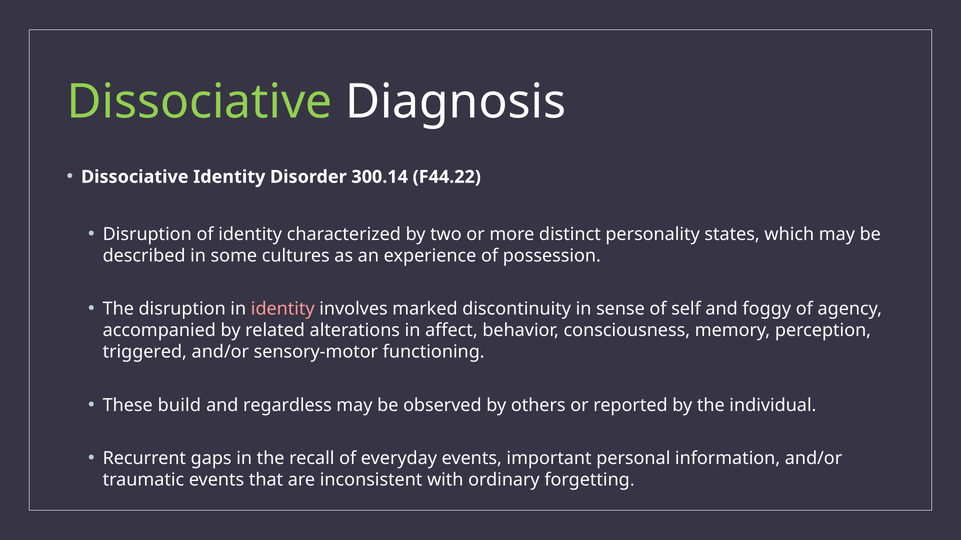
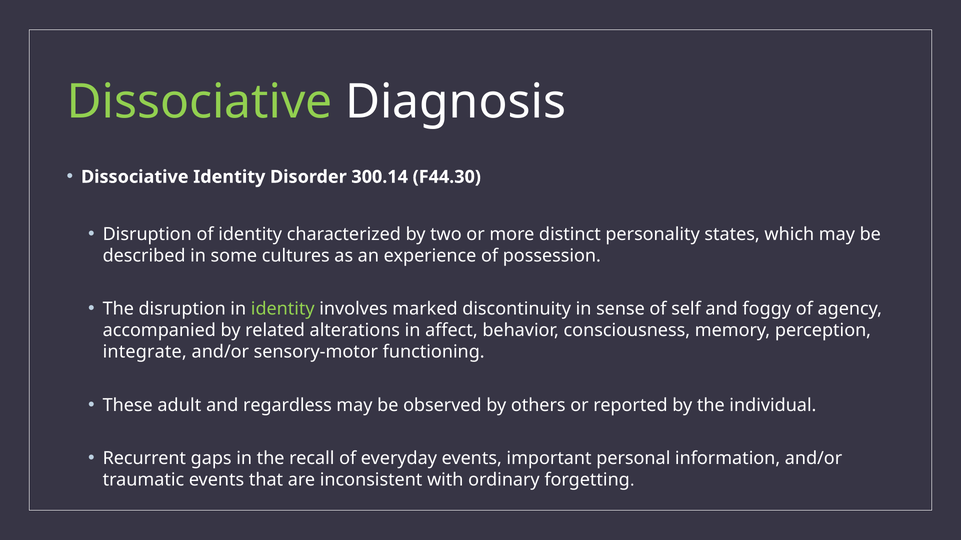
F44.22: F44.22 -> F44.30 (447, 177)
identity colour: pink -> light green (283, 309)
triggered: triggered -> integrate (145, 352)
build: build -> adult (179, 406)
